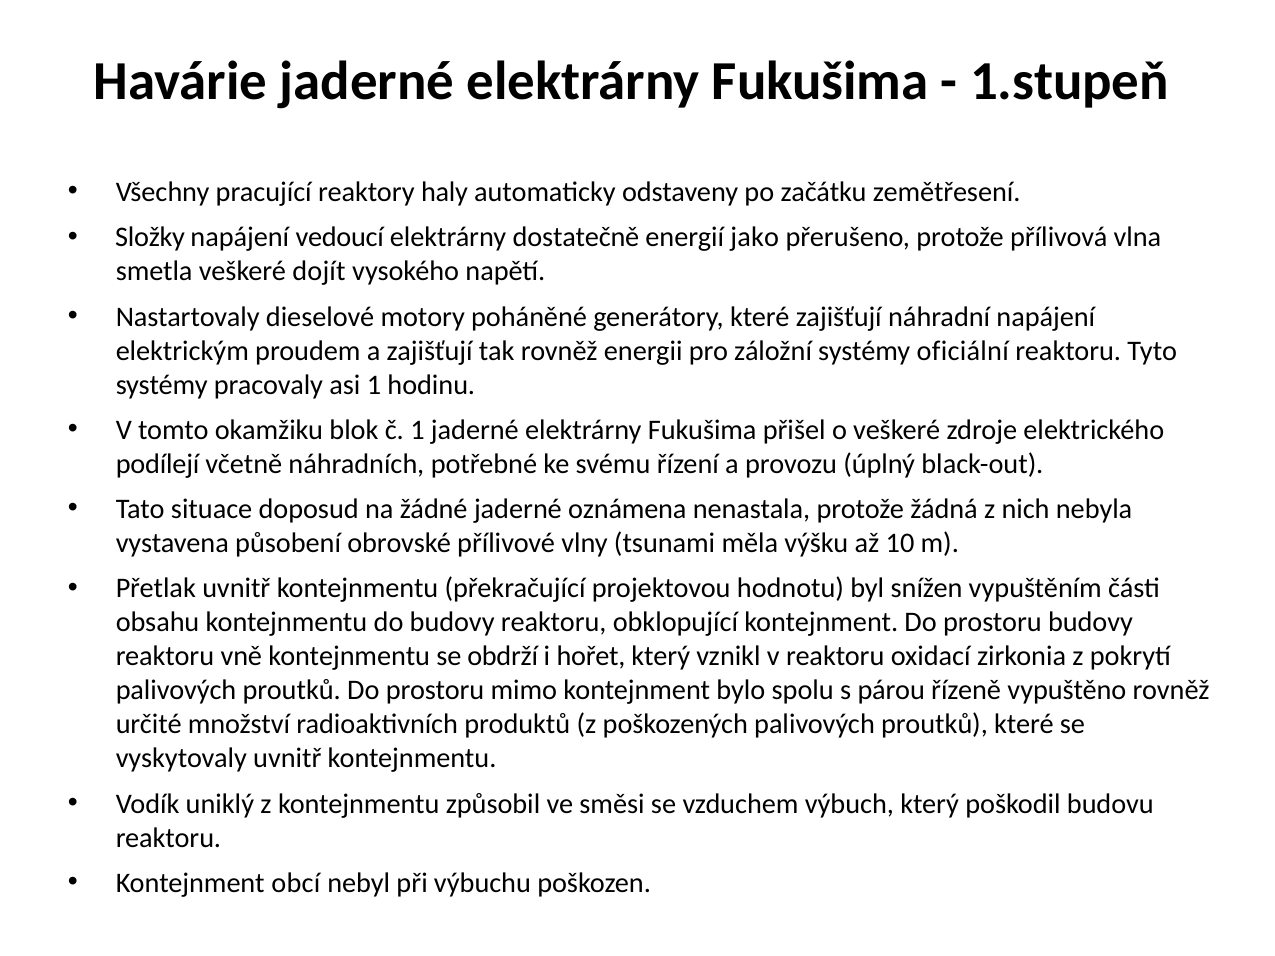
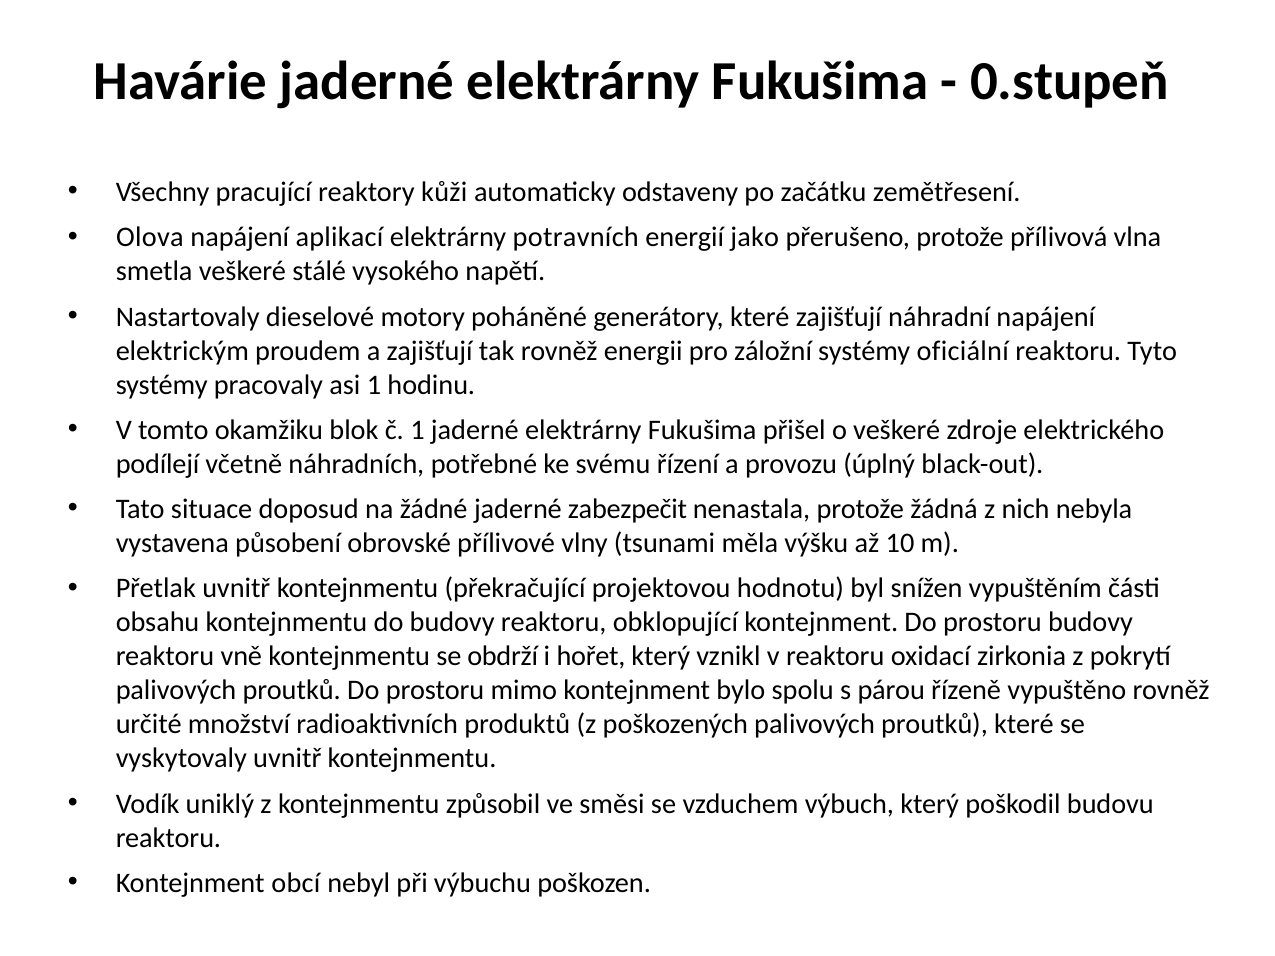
1.stupeň: 1.stupeň -> 0.stupeň (1069, 81)
haly: haly -> kůži (444, 192)
Složky: Složky -> Olova (150, 238)
vedoucí: vedoucí -> aplikací (339, 238)
dostatečně: dostatečně -> potravních (576, 238)
dojít: dojít -> stálé (319, 272)
oznámena: oznámena -> zabezpečit (627, 509)
